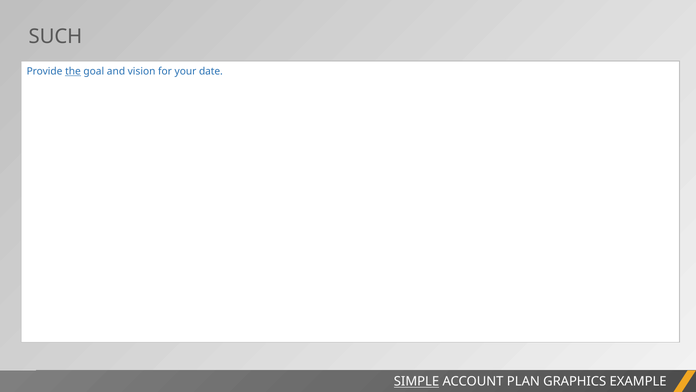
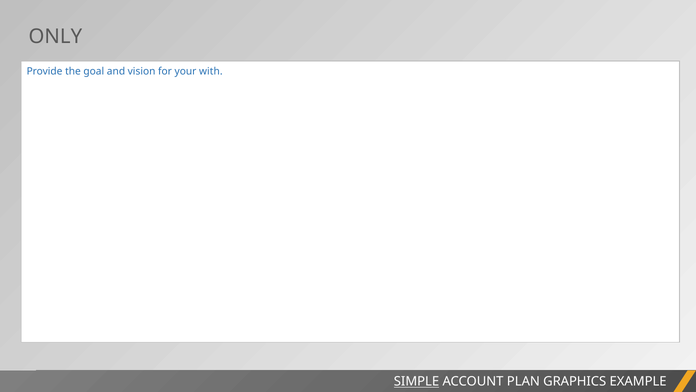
SUCH: SUCH -> ONLY (55, 36)
the underline: present -> none (73, 71)
date: date -> with (211, 71)
